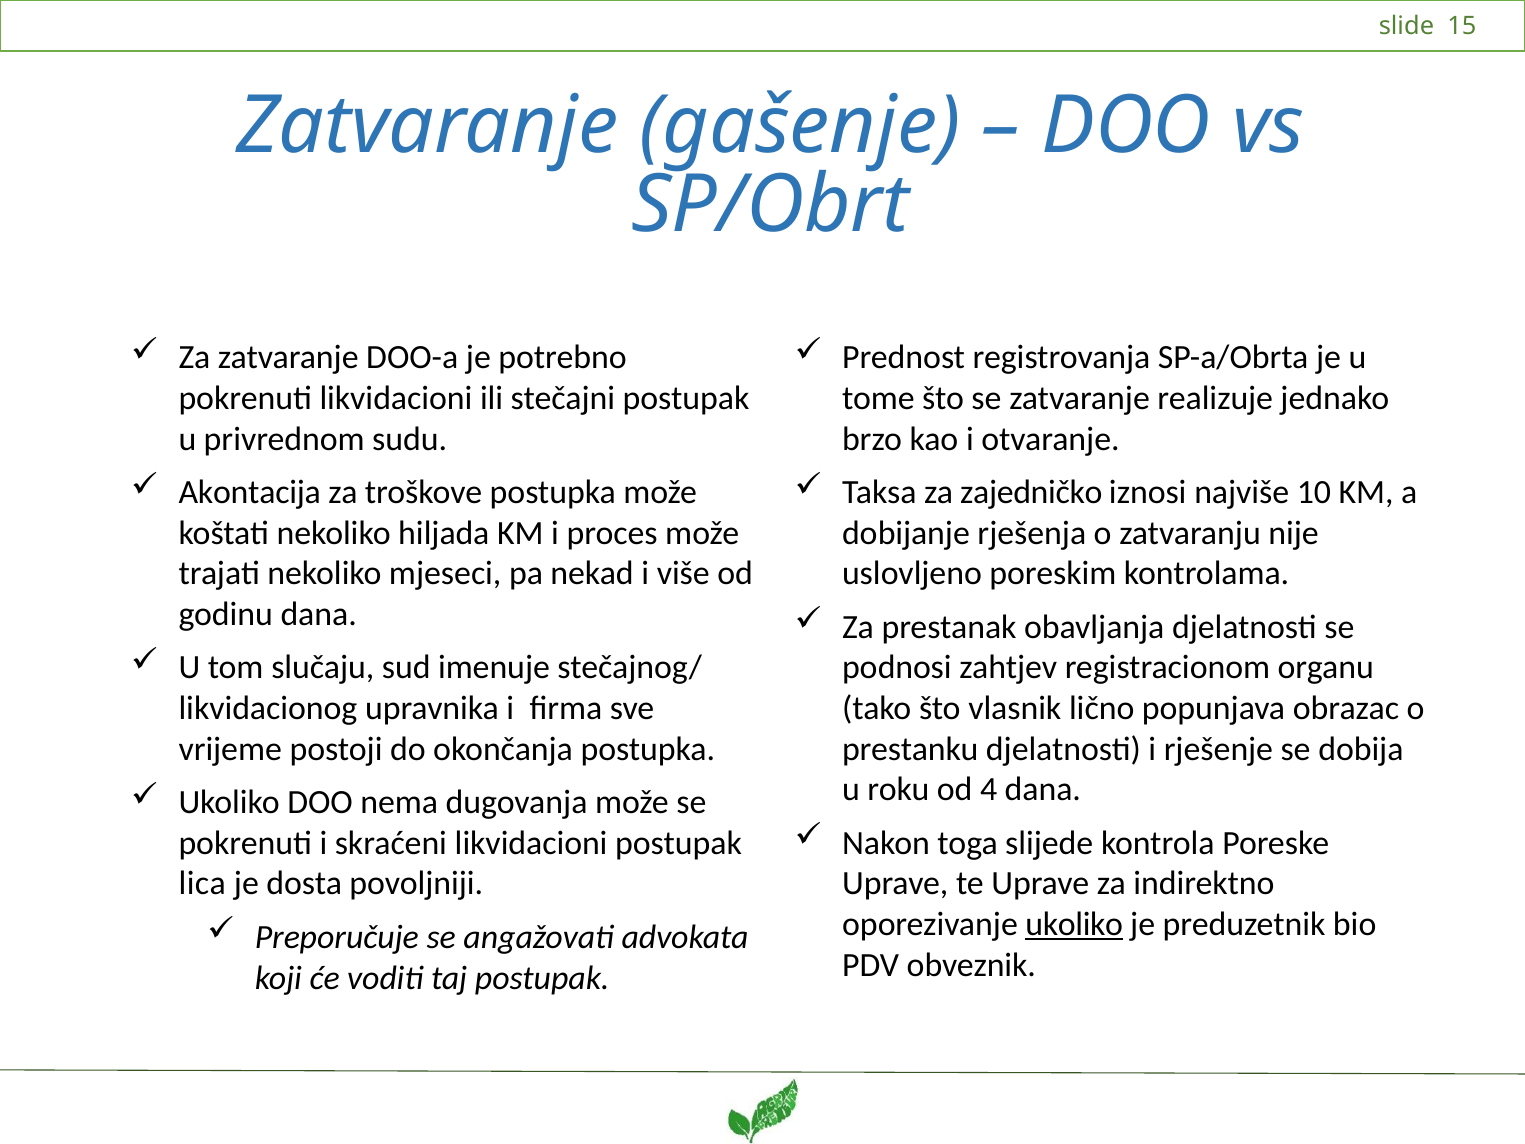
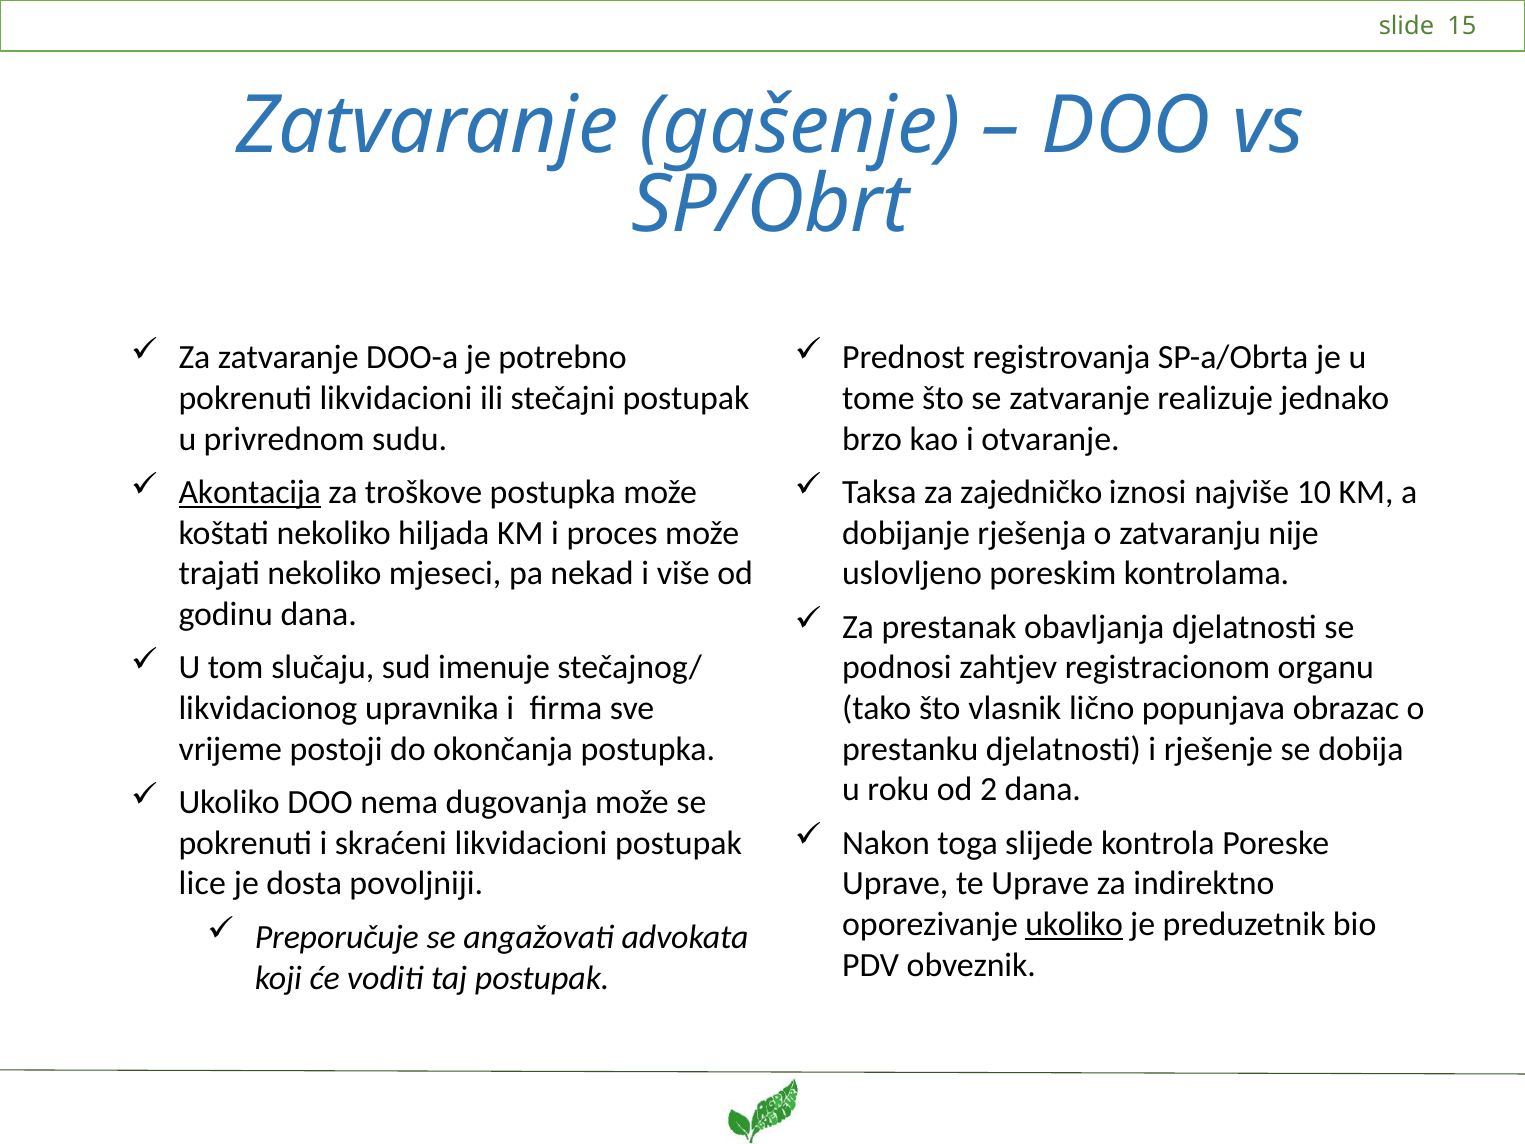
Akontacija underline: none -> present (250, 492)
4: 4 -> 2 (989, 790)
lica: lica -> lice (202, 884)
